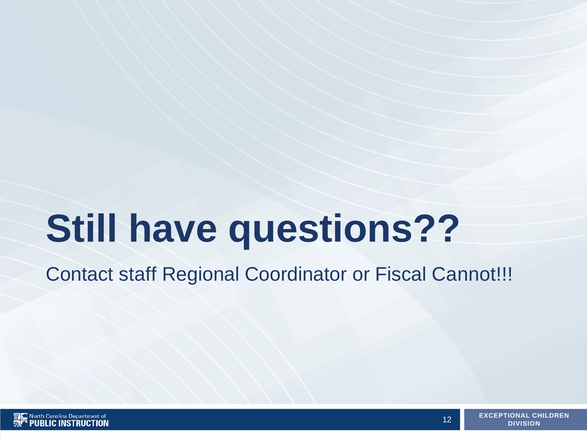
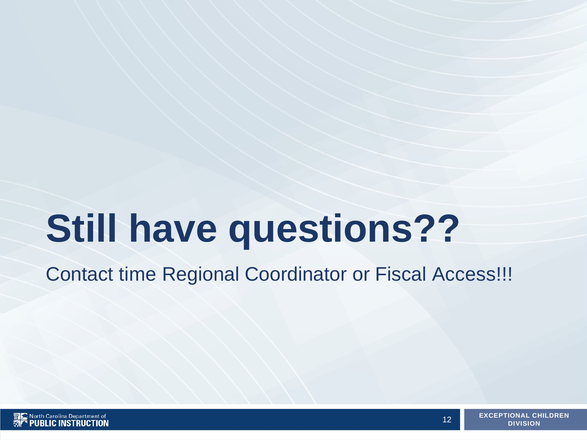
staff: staff -> time (138, 274)
Cannot: Cannot -> Access (472, 274)
